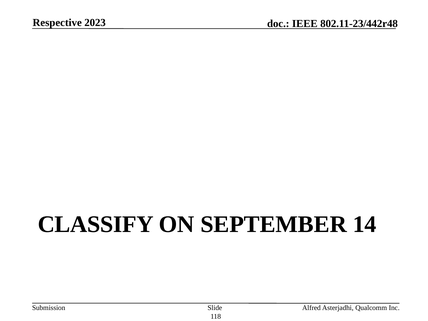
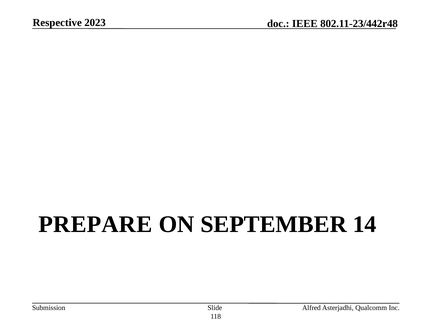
CLASSIFY: CLASSIFY -> PREPARE (95, 224)
